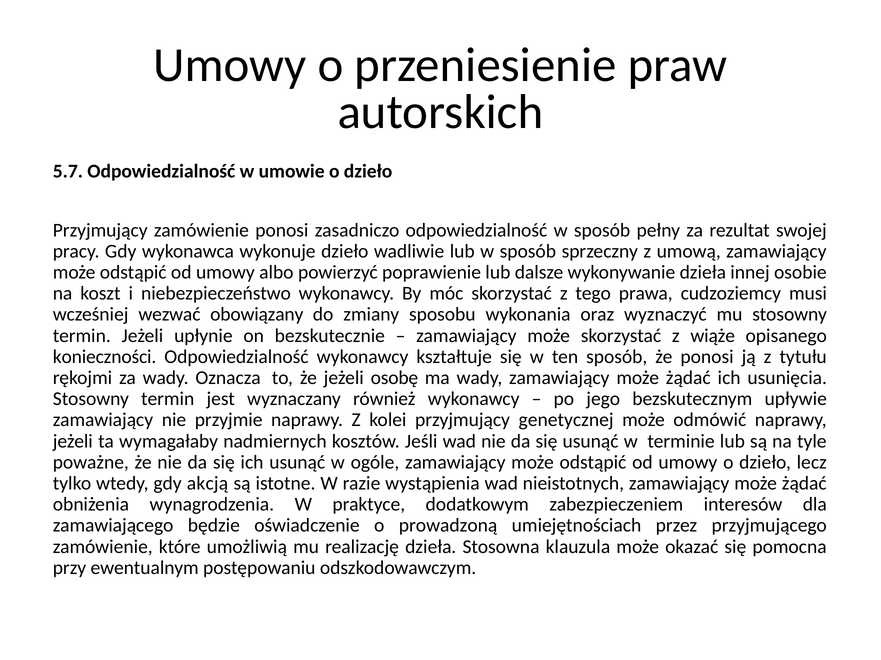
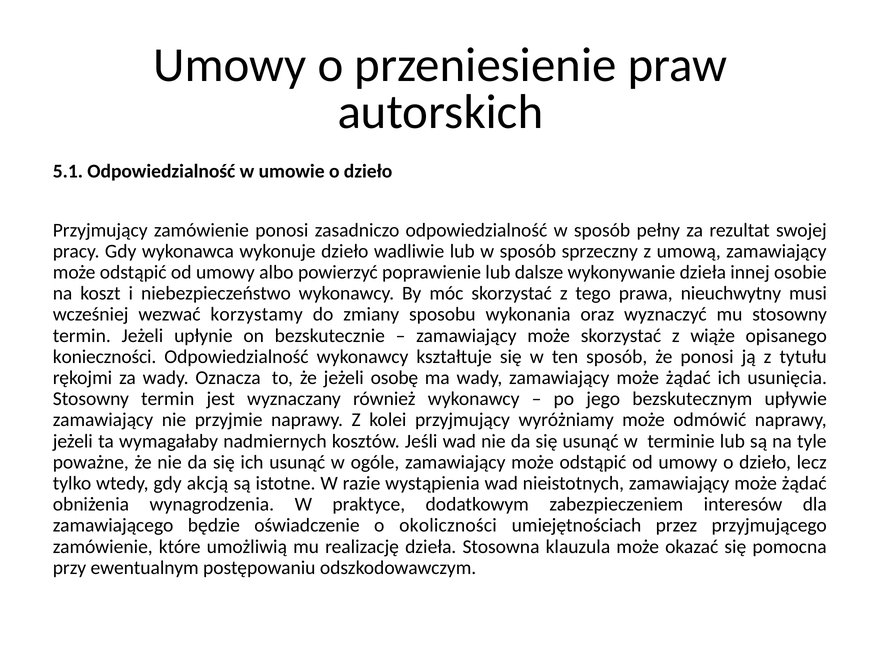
5.7: 5.7 -> 5.1 (68, 172)
cudzoziemcy: cudzoziemcy -> nieuchwytny (731, 294)
obowiązany: obowiązany -> korzystamy (257, 315)
genetycznej: genetycznej -> wyróżniamy (566, 420)
prowadzoną: prowadzoną -> okoliczności (448, 526)
